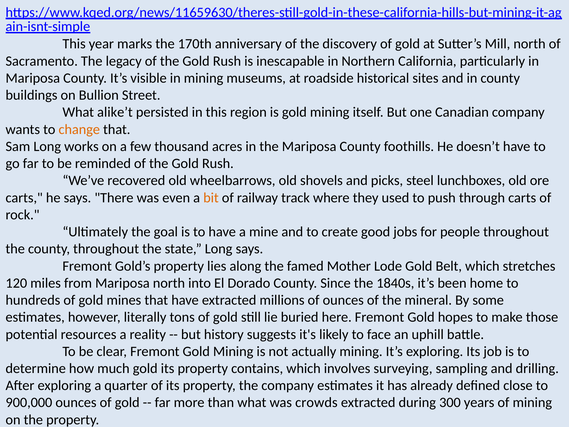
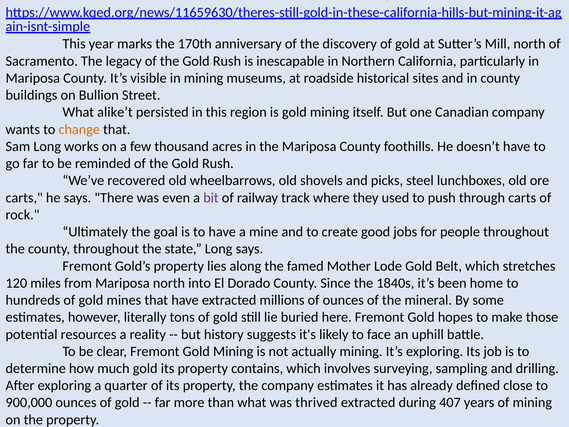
bit colour: orange -> purple (211, 198)
crowds: crowds -> thrived (316, 402)
300: 300 -> 407 (450, 402)
